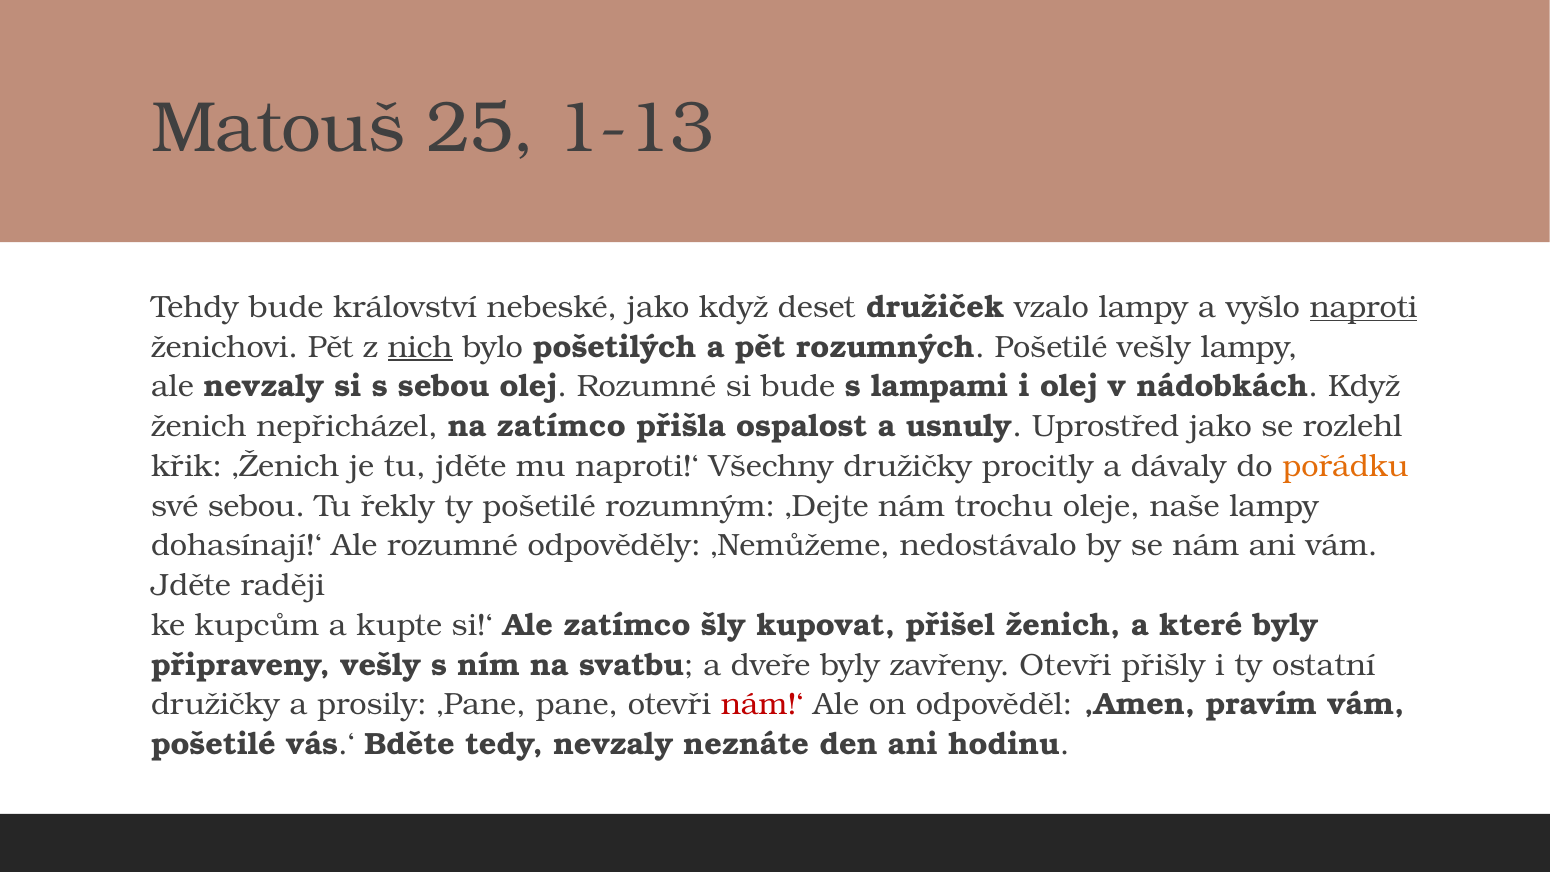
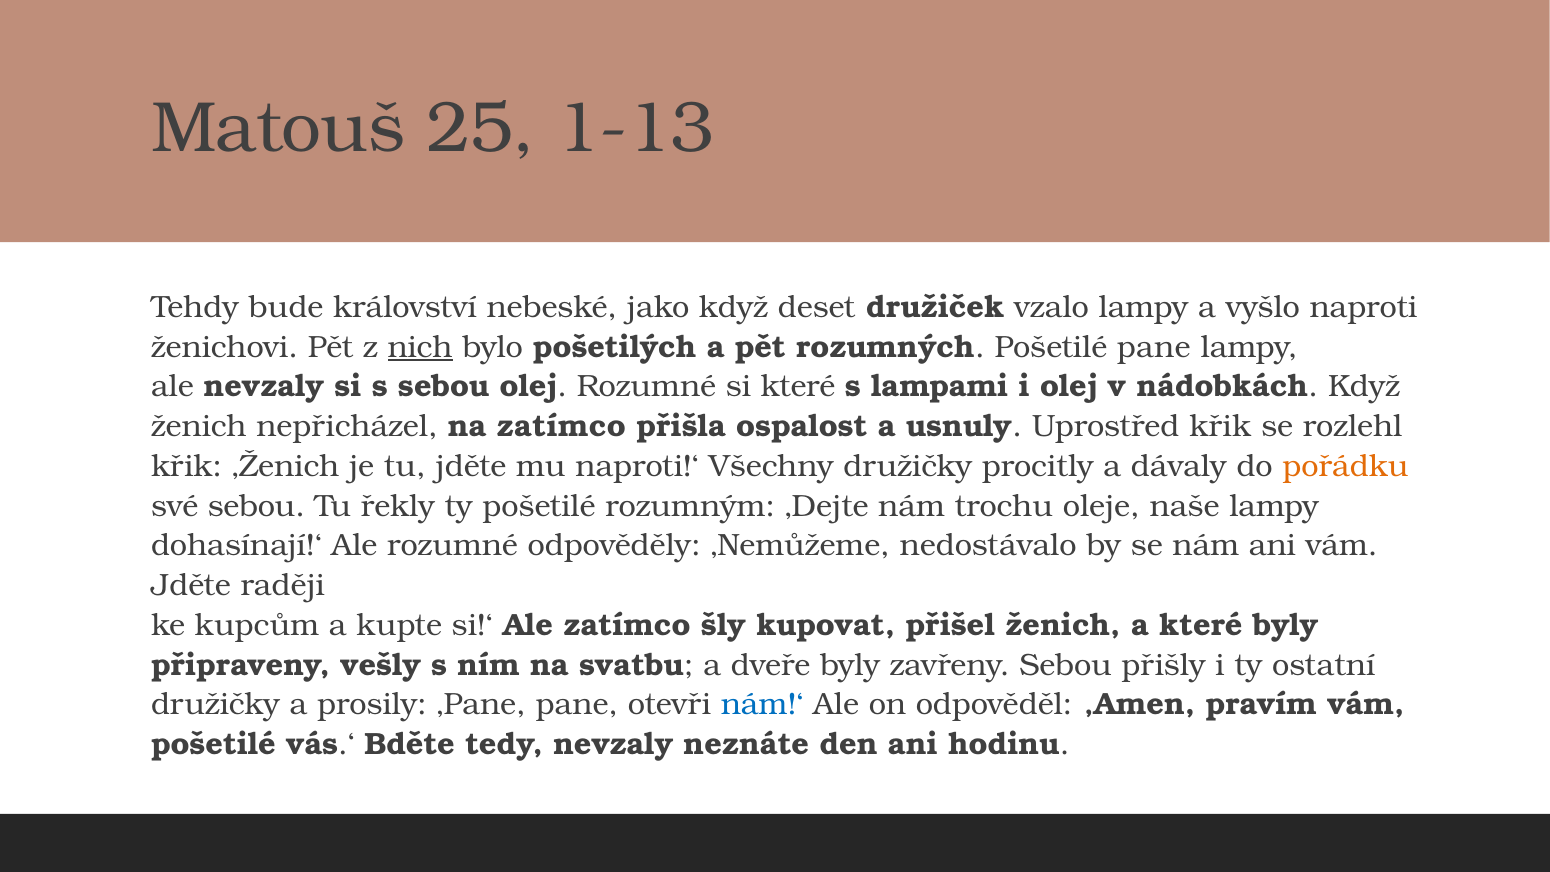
naproti underline: present -> none (1363, 307)
Pošetilé vešly: vešly -> pane (1154, 347)
si bude: bude -> které (798, 387)
Uprostřed jako: jako -> křik (1220, 427)
zavřeny Otevři: Otevři -> Sebou (1066, 665)
nám!‘ colour: red -> blue (762, 705)
